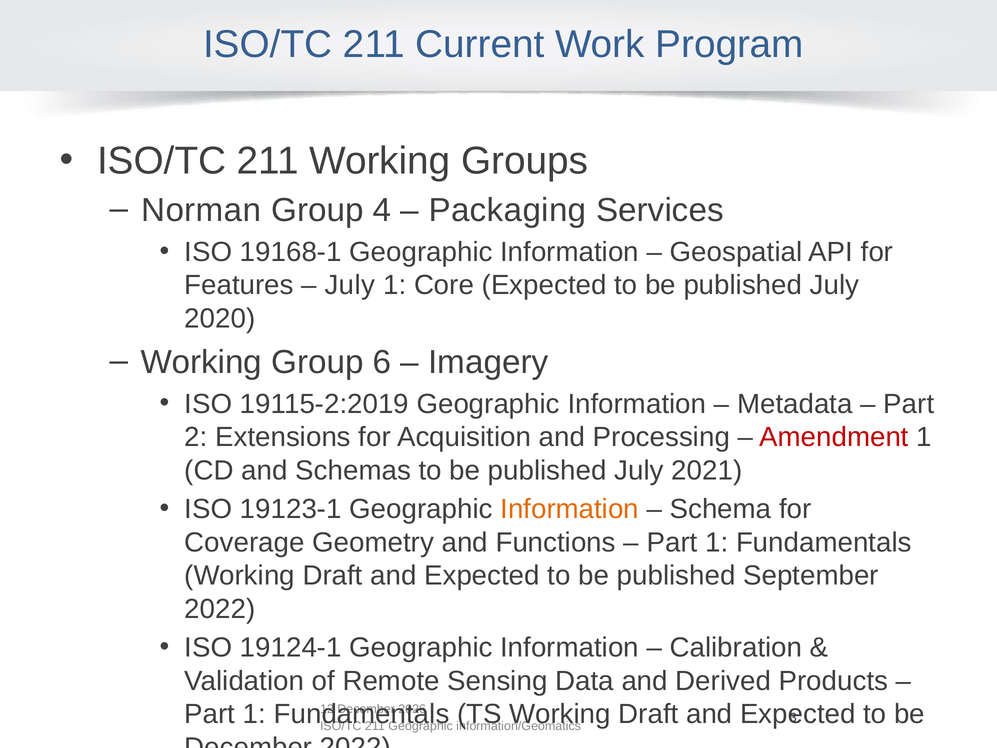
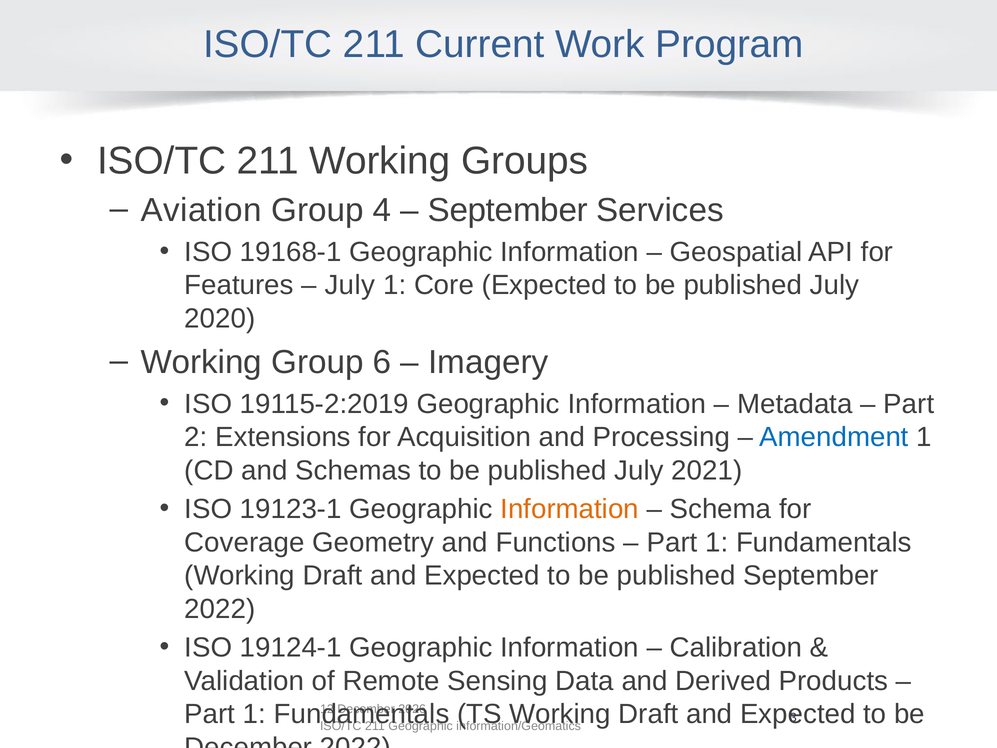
Norman: Norman -> Aviation (201, 210)
Packaging: Packaging -> September (508, 210)
Amendment colour: red -> blue (834, 437)
